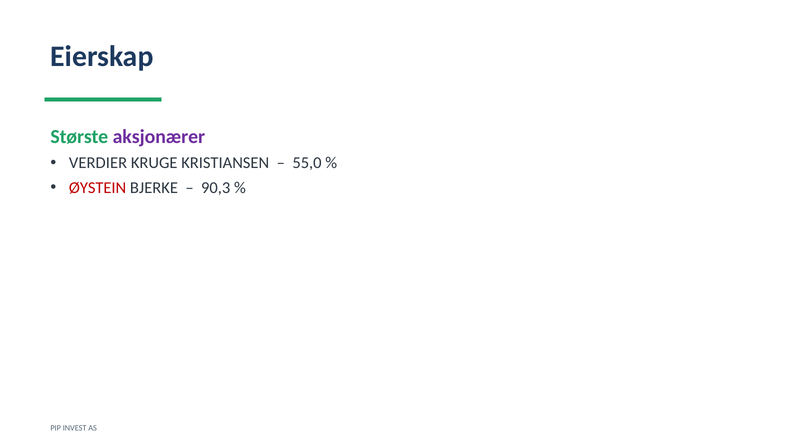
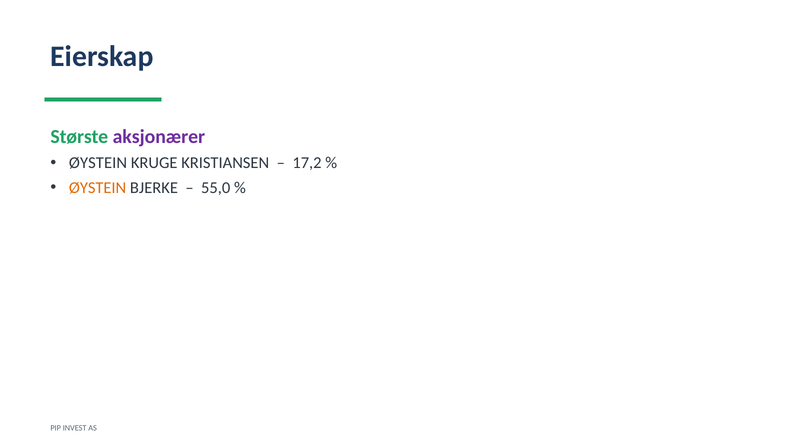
VERDIER: VERDIER -> ØYSTEIN (98, 163)
55,0: 55,0 -> 17,2 (307, 163)
ØYSTEIN colour: red -> orange (98, 188)
90,3: 90,3 -> 55,0 (216, 188)
